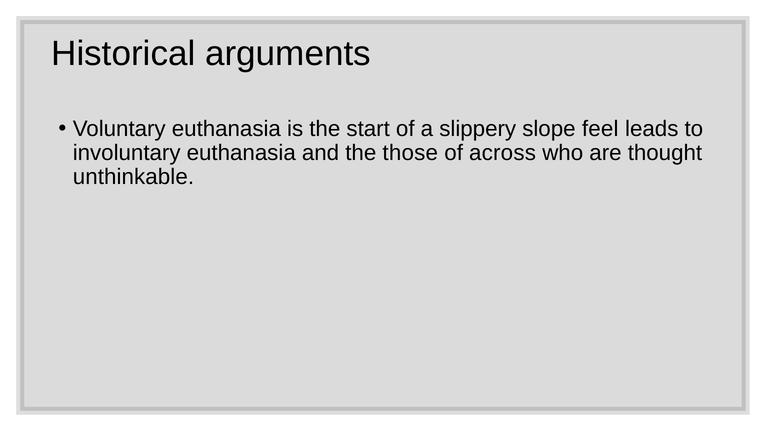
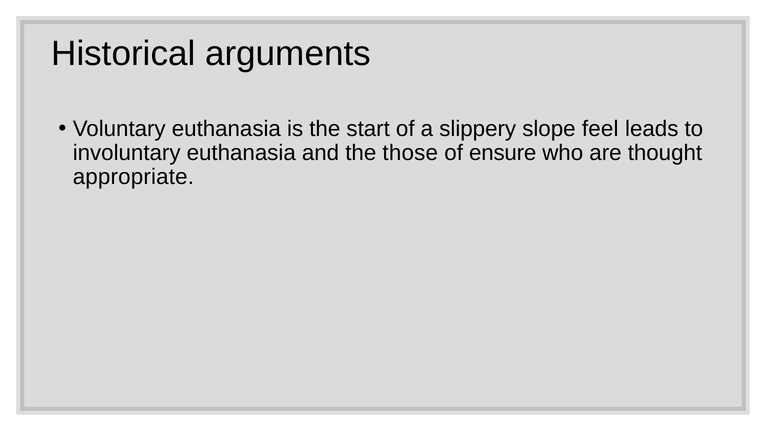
across: across -> ensure (503, 153)
unthinkable: unthinkable -> appropriate (133, 177)
